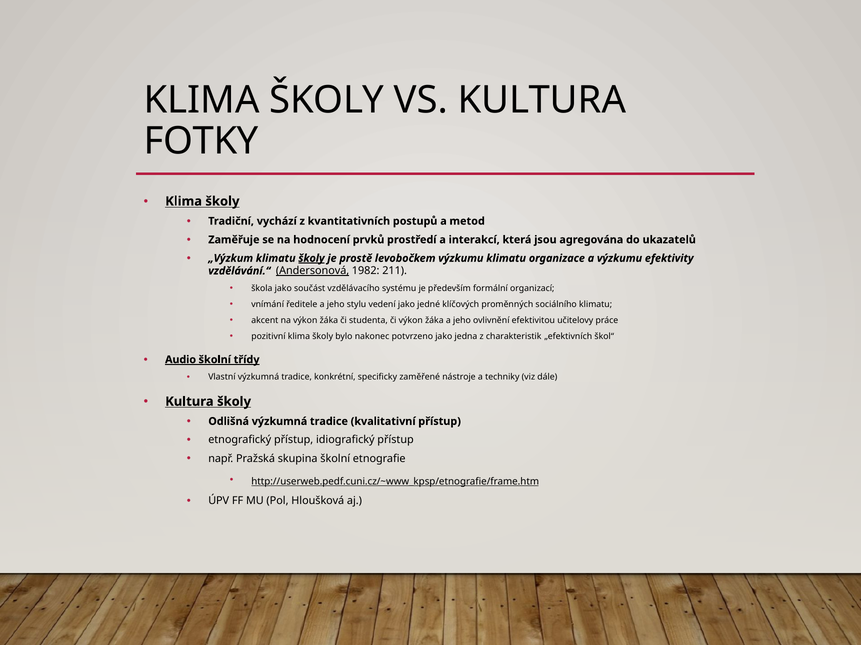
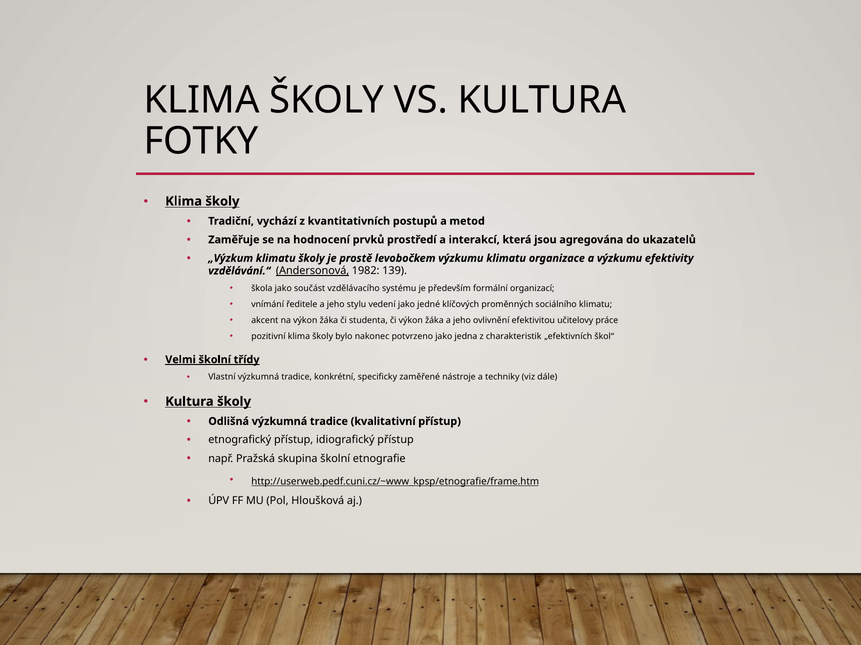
školy underline: present -> none (311, 259)
211: 211 -> 139 (395, 271)
Audio: Audio -> Velmi (181, 360)
